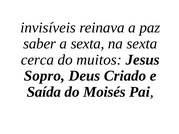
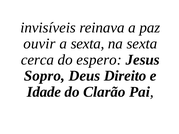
saber: saber -> ouvir (39, 44)
muitos: muitos -> espero (99, 60)
Criado: Criado -> Direito (125, 76)
Saída: Saída -> Idade (44, 92)
Moisés: Moisés -> Clarão (104, 92)
